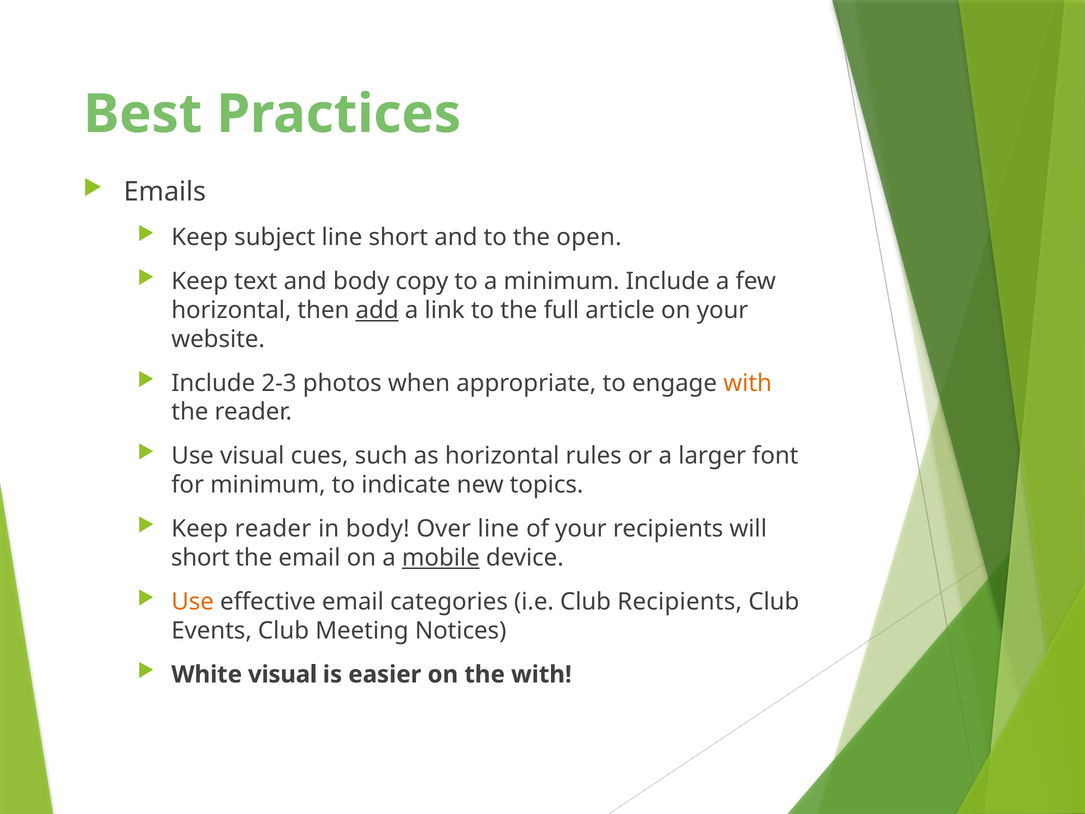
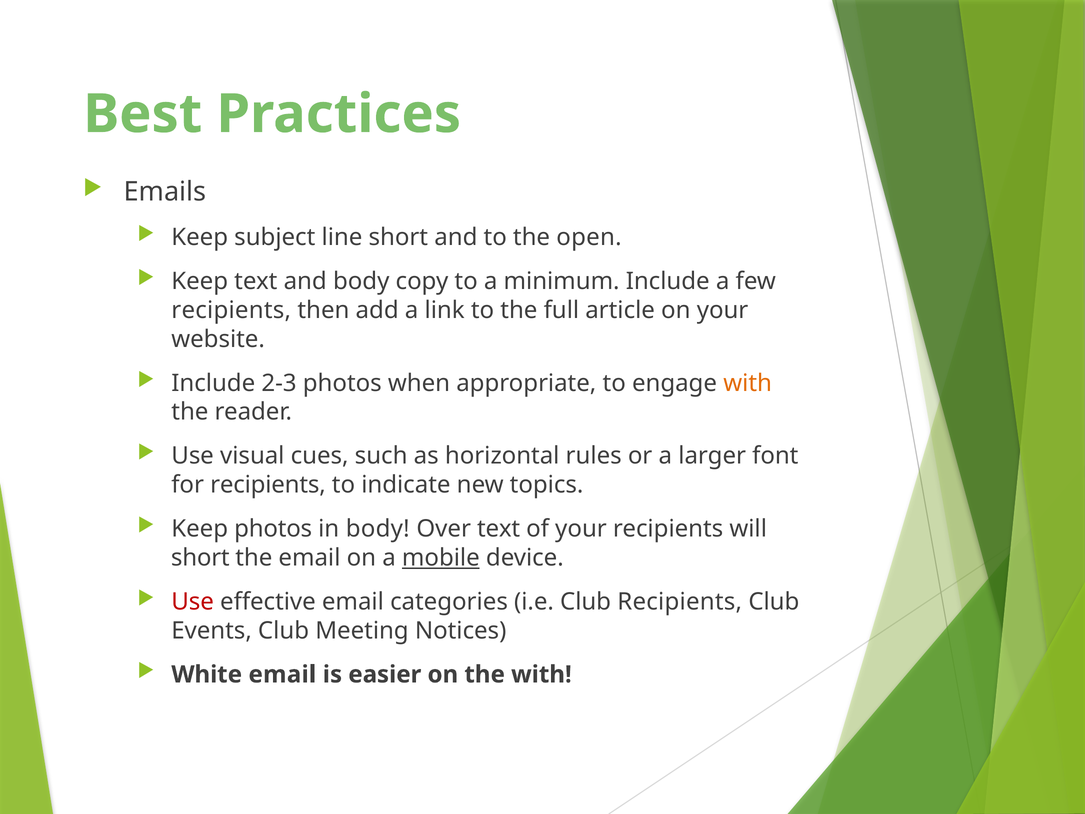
horizontal: horizontal -> recipients (231, 310)
add underline: present -> none (377, 310)
for minimum: minimum -> recipients (268, 485)
Keep reader: reader -> photos (273, 529)
Over line: line -> text (499, 529)
Use colour: orange -> red (193, 601)
White visual: visual -> email (282, 674)
